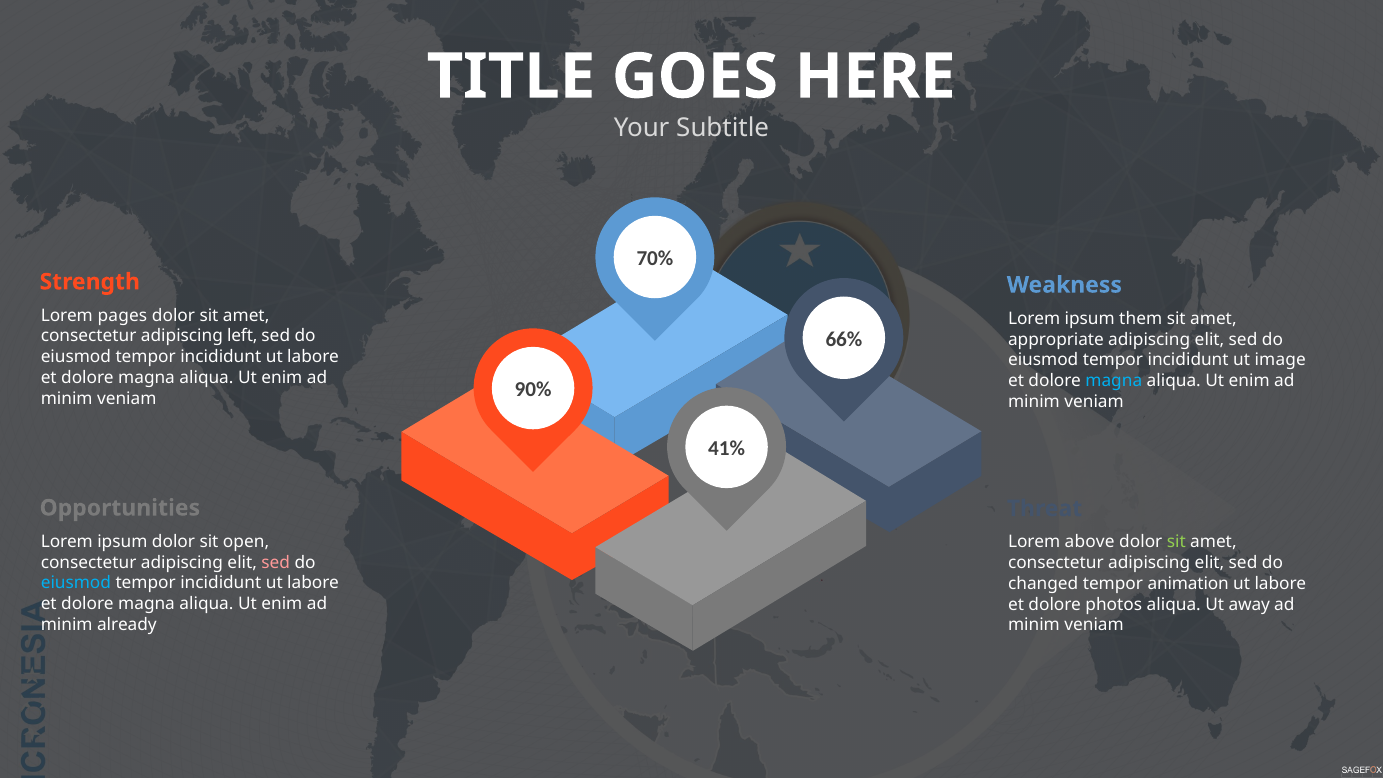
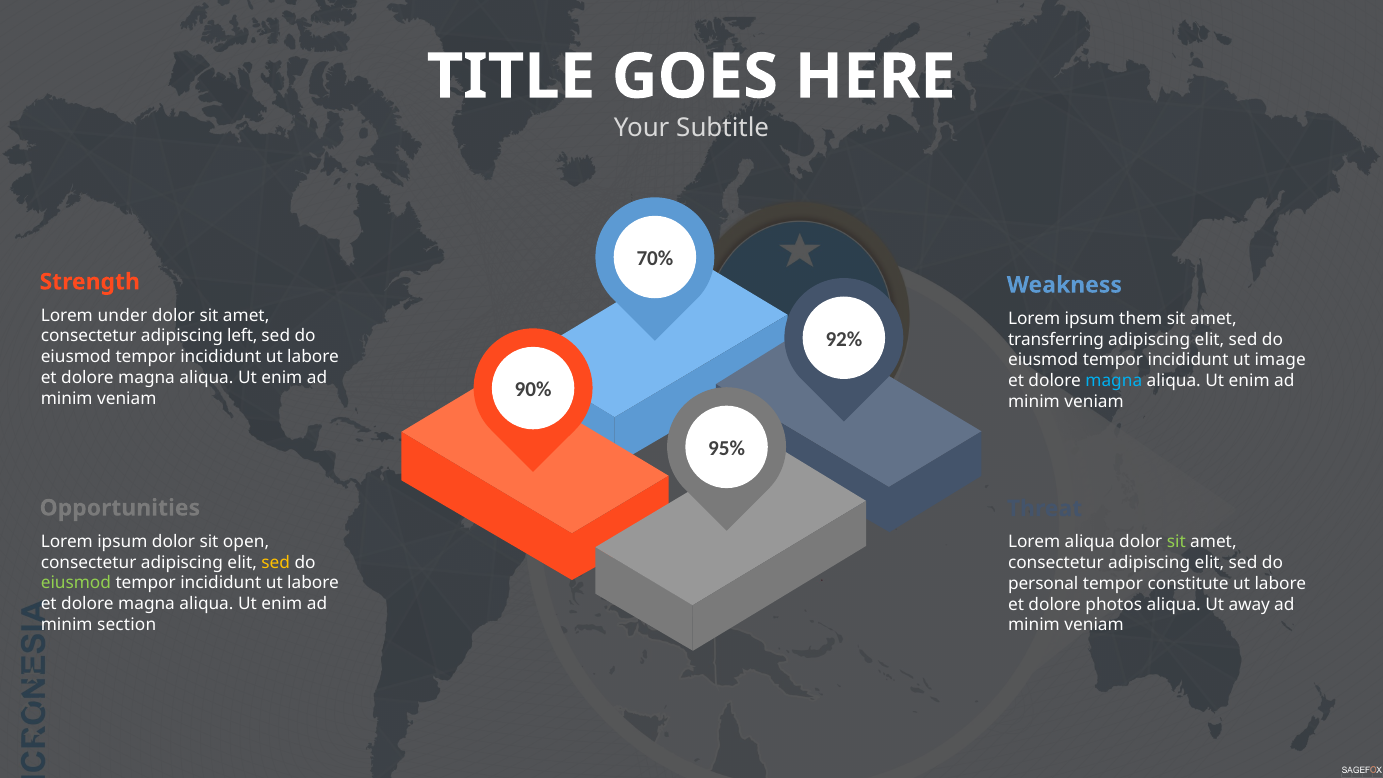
pages: pages -> under (122, 315)
66%: 66% -> 92% (844, 339)
appropriate: appropriate -> transferring (1056, 339)
41%: 41% -> 95% (727, 448)
Lorem above: above -> aliqua (1090, 542)
sed colour: pink -> yellow (276, 562)
eiusmod colour: light blue -> light green (76, 583)
changed: changed -> personal (1043, 584)
animation: animation -> constitute (1188, 584)
already: already -> section (127, 625)
